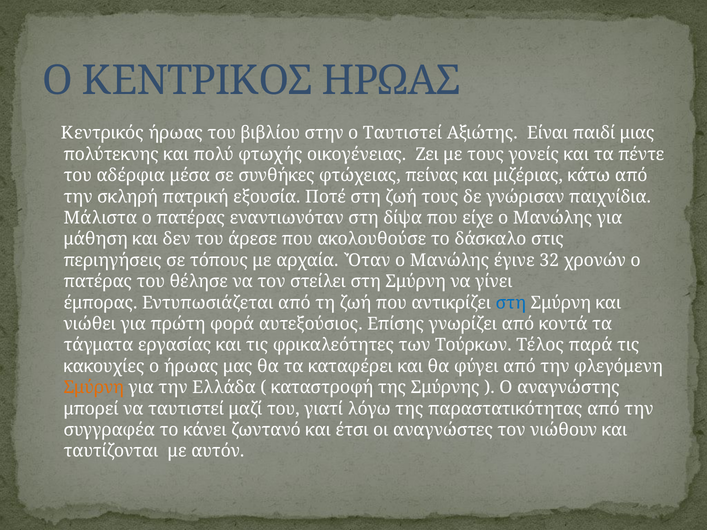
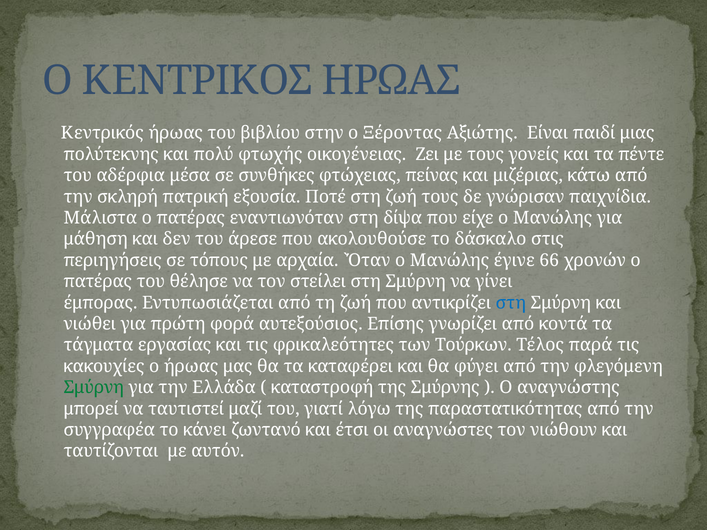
ο Ταυτιστεί: Ταυτιστεί -> Ξέροντας (402, 133)
32: 32 -> 66 (549, 260)
Σμύρνη colour: orange -> green (94, 388)
